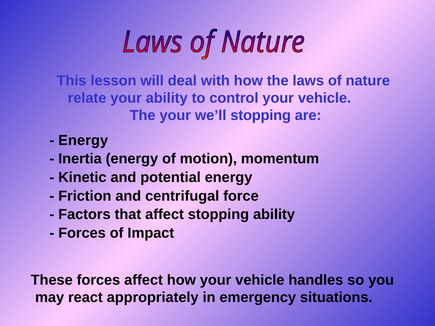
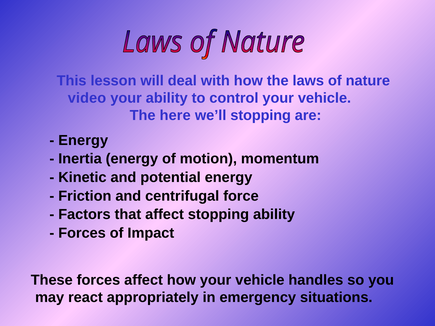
relate: relate -> video (87, 98)
The your: your -> here (175, 116)
